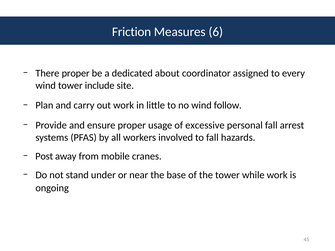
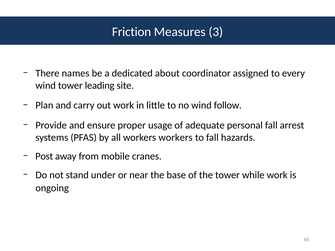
6: 6 -> 3 (216, 32)
There proper: proper -> names (76, 73)
include: include -> leading (100, 86)
excessive: excessive -> adequate (205, 125)
workers involved: involved -> workers (176, 138)
